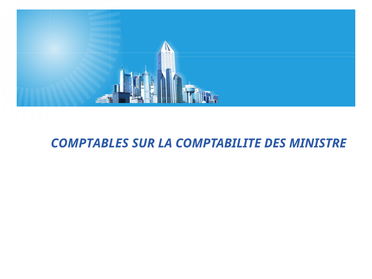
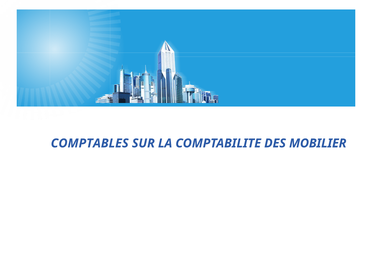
MINISTRE: MINISTRE -> MOBILIER (318, 143)
